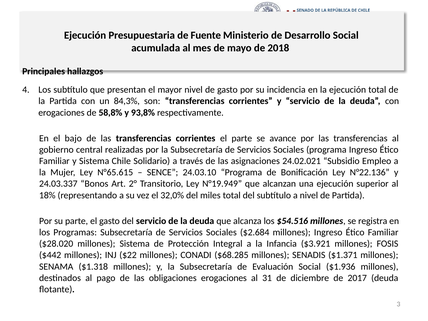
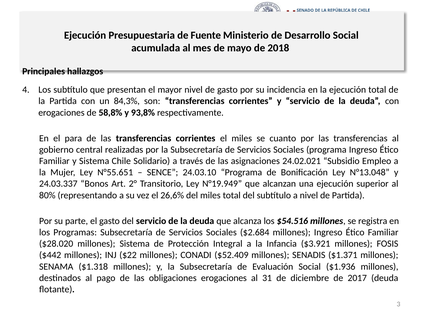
bajo: bajo -> para (73, 138)
el parte: parte -> miles (242, 138)
avance: avance -> cuanto (283, 138)
N°65.615: N°65.615 -> N°55.651 (115, 172)
N°22.136: N°22.136 -> N°13.048 (370, 172)
18%: 18% -> 80% (47, 195)
32,0%: 32,0% -> 26,6% (172, 195)
$68.285: $68.285 -> $52.409 (231, 255)
